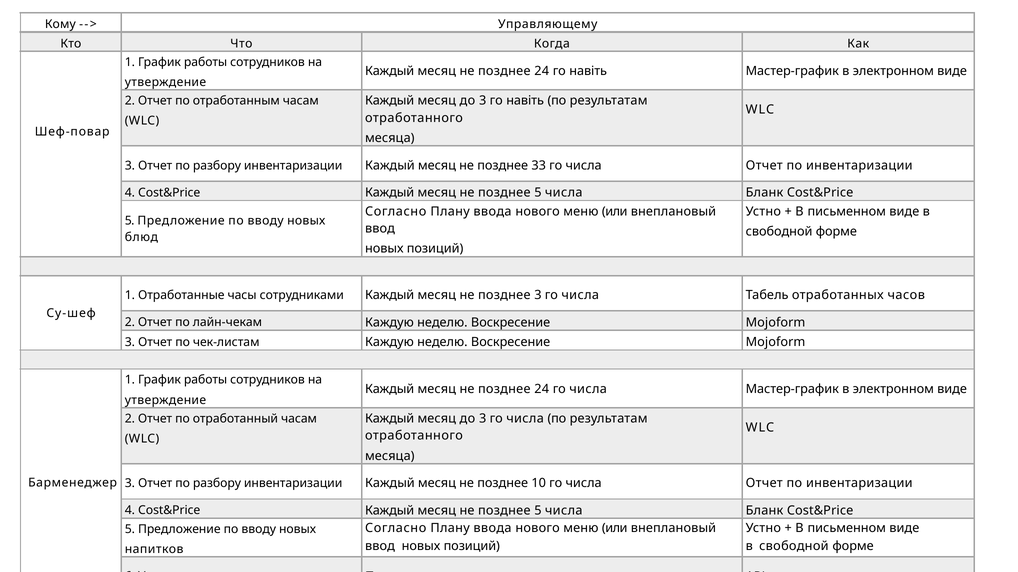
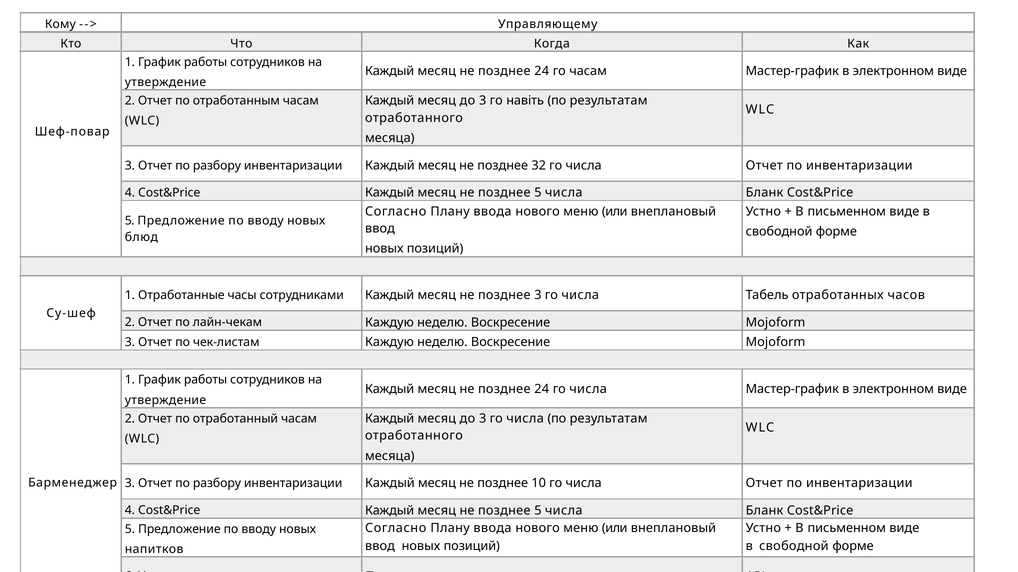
24 го навіть: навіть -> часам (588, 71)
33: 33 -> 32 (539, 166)
